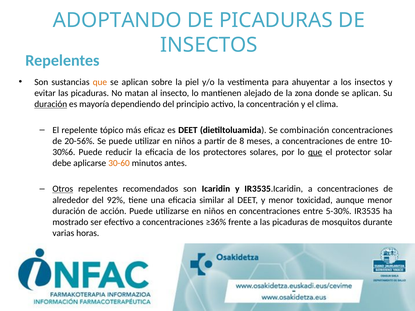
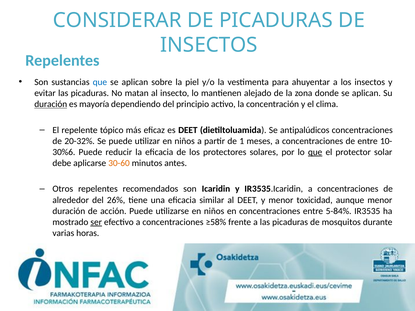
ADOPTANDO: ADOPTANDO -> CONSIDERAR (117, 20)
que colour: orange -> blue (100, 82)
combinación: combinación -> antipalúdicos (305, 130)
20-56%: 20-56% -> 20-32% (80, 141)
8: 8 -> 1 (242, 141)
Otros underline: present -> none (63, 189)
92%: 92% -> 26% (116, 200)
5-30%: 5-30% -> 5-84% (339, 211)
ser underline: none -> present (96, 222)
≥36%: ≥36% -> ≥58% (216, 222)
